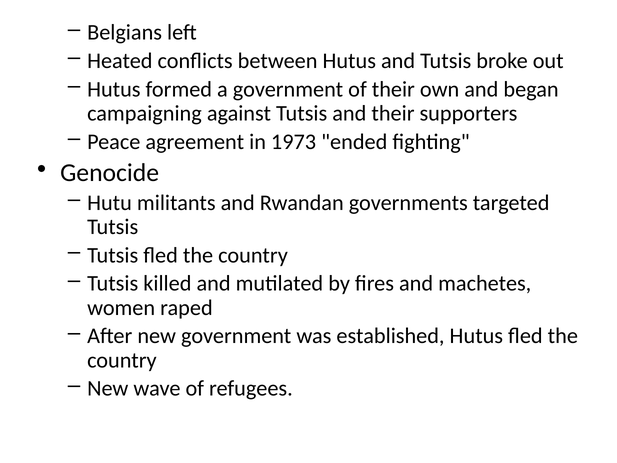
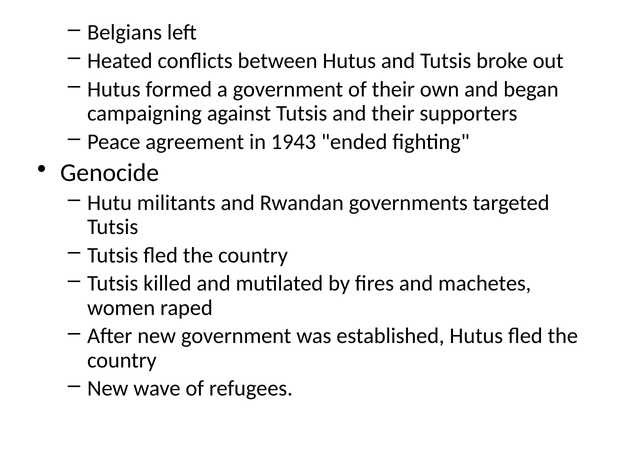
1973: 1973 -> 1943 (294, 142)
